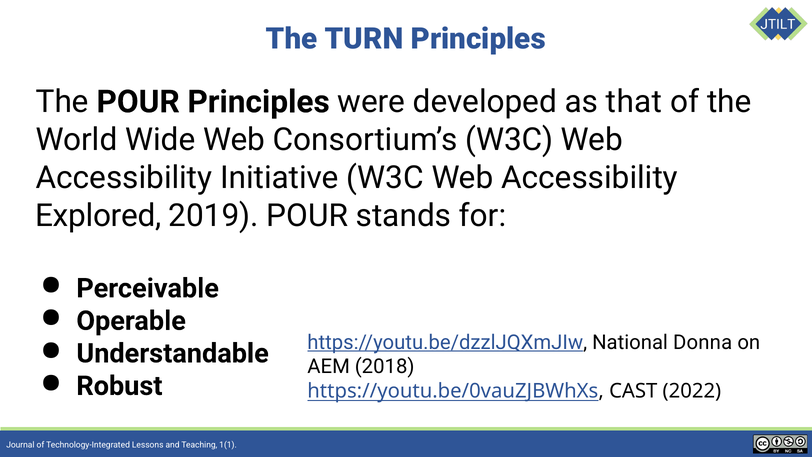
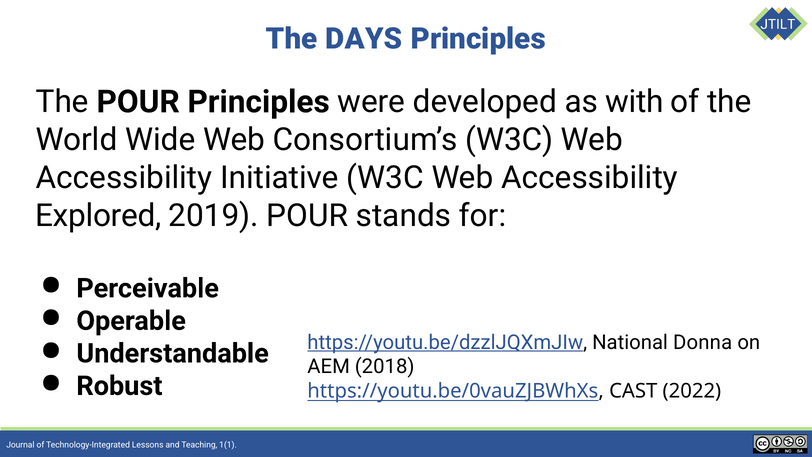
TURN: TURN -> DAYS (364, 39)
that: that -> with (634, 102)
